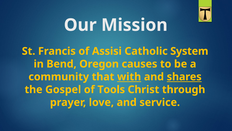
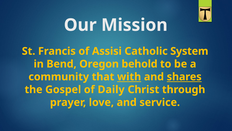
causes: causes -> behold (140, 64)
Tools: Tools -> Daily (111, 89)
